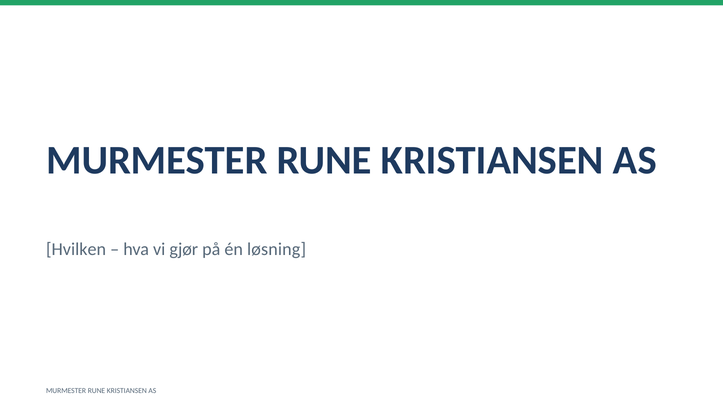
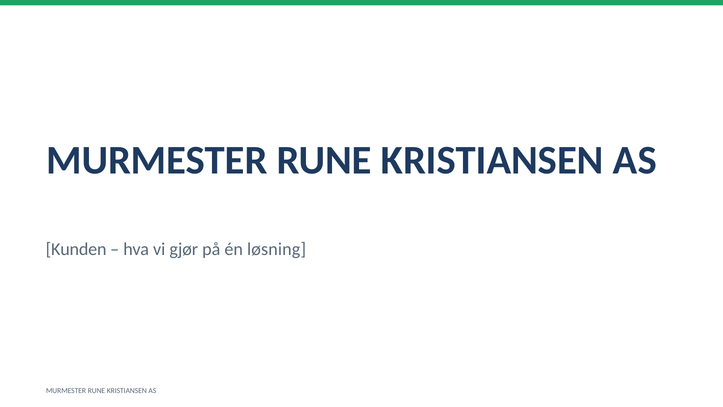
Hvilken: Hvilken -> Kunden (76, 249)
